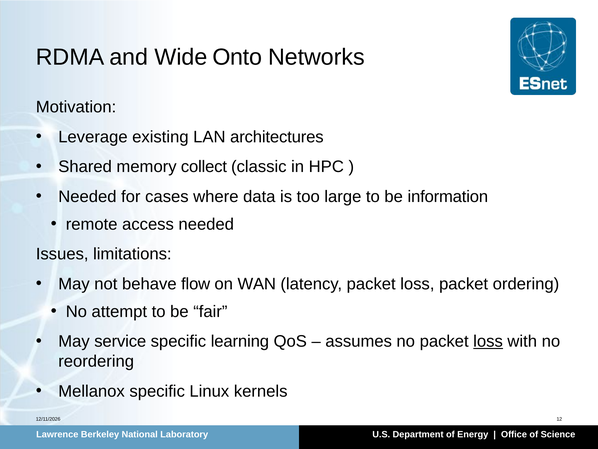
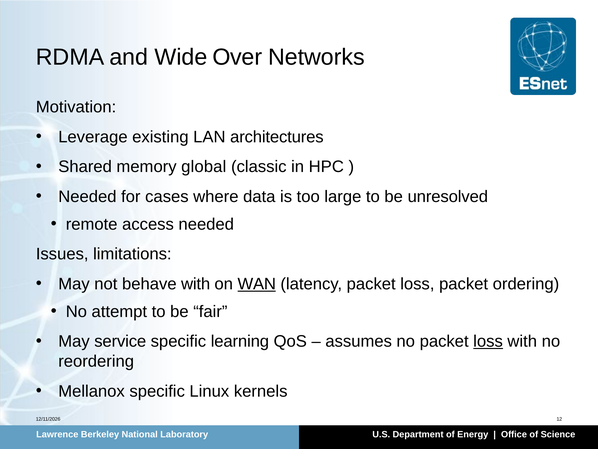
Onto: Onto -> Over (237, 57)
collect: collect -> global (204, 167)
information: information -> unresolved (448, 197)
behave flow: flow -> with (196, 284)
WAN underline: none -> present (257, 284)
